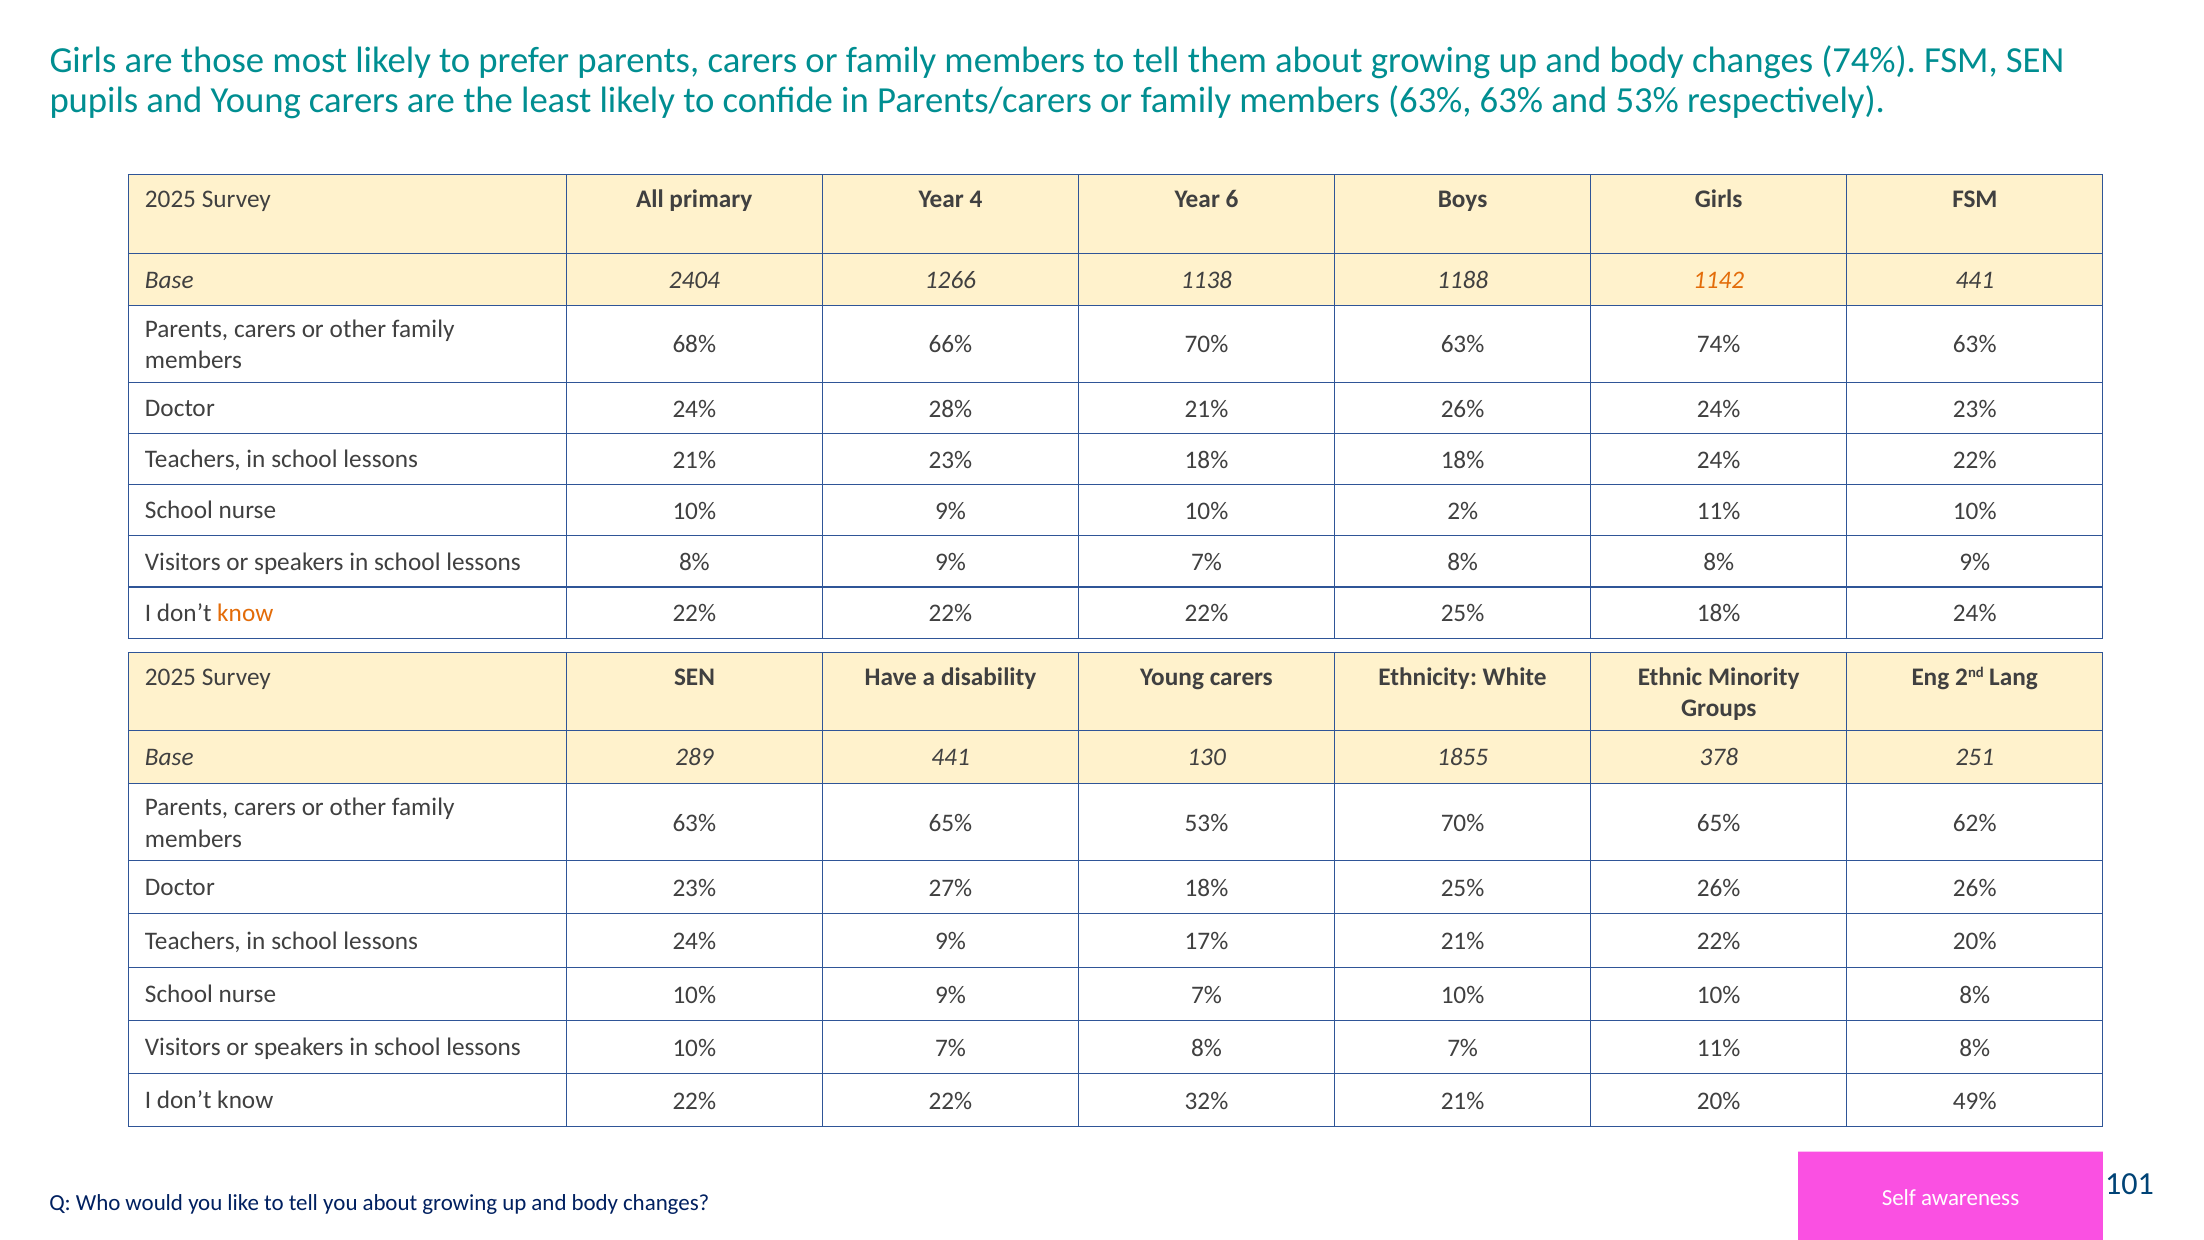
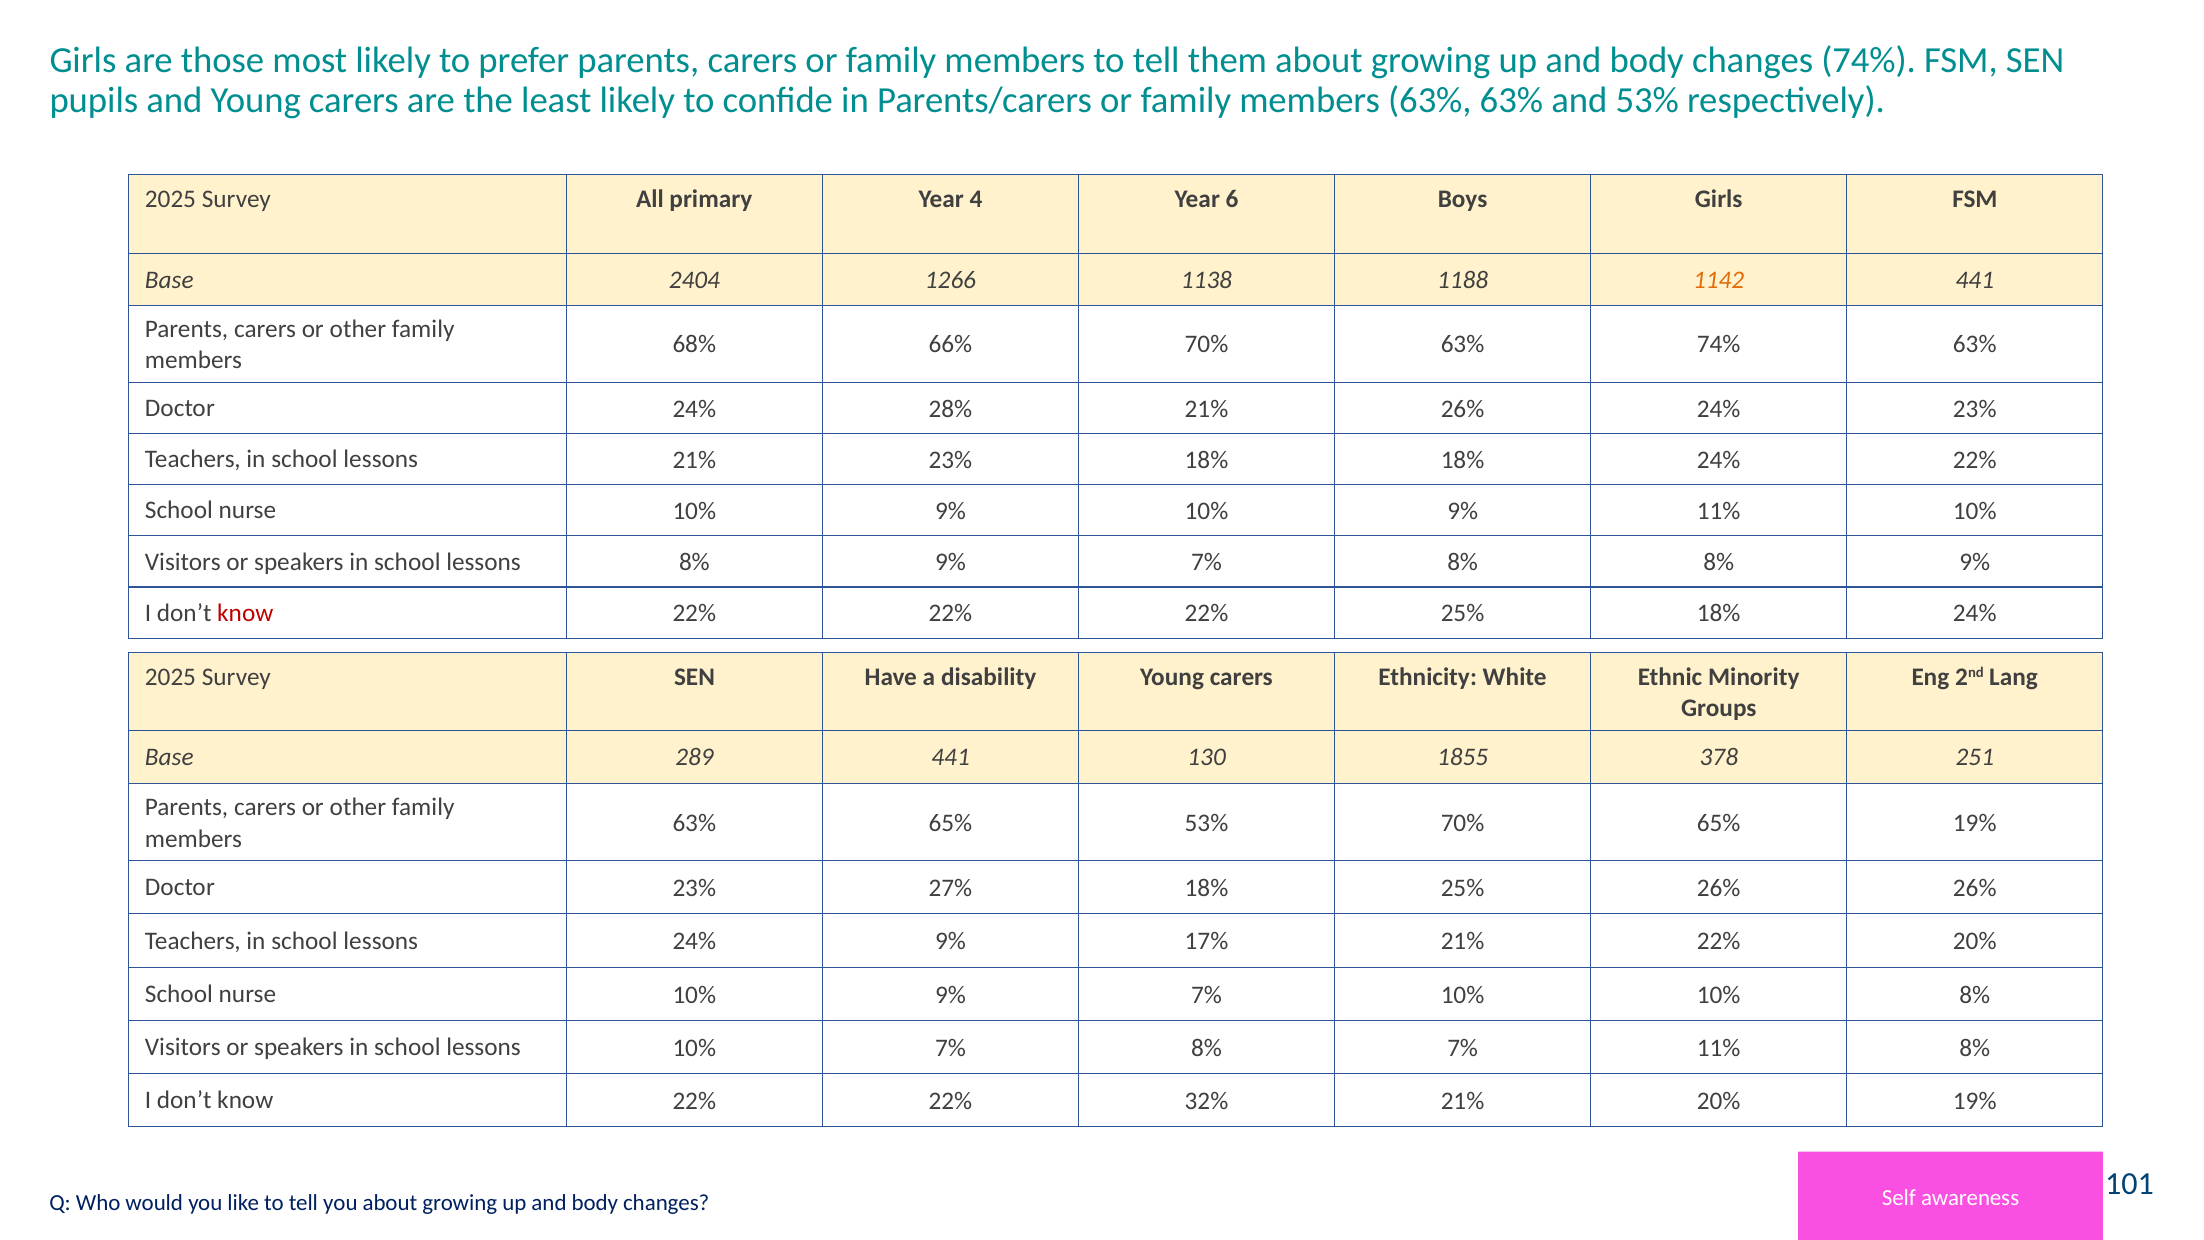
9% 10% 2%: 2% -> 9% (1463, 511)
know colour: orange -> red (245, 613)
65% 62%: 62% -> 19% (1975, 823)
20% 49%: 49% -> 19% (1975, 1101)
